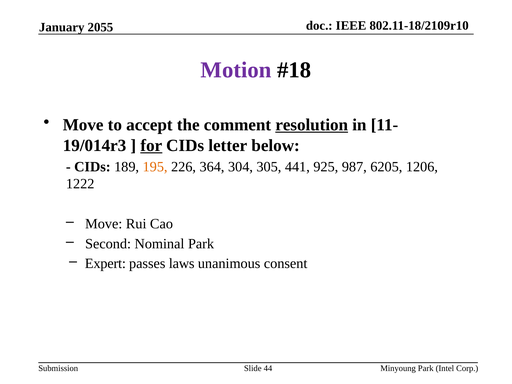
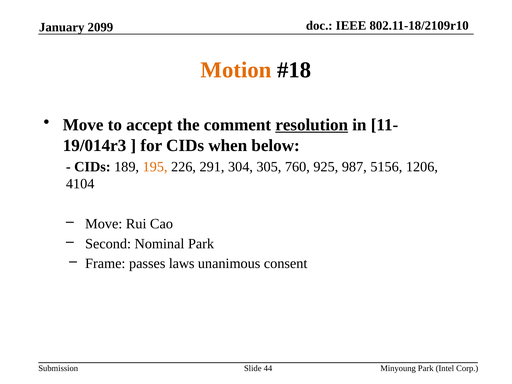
2055: 2055 -> 2099 (100, 27)
Motion colour: purple -> orange (236, 70)
for underline: present -> none (151, 145)
letter: letter -> when (228, 145)
364: 364 -> 291 (212, 167)
441: 441 -> 760 (297, 167)
6205: 6205 -> 5156 (386, 167)
1222: 1222 -> 4104 (80, 184)
Expert: Expert -> Frame (105, 264)
